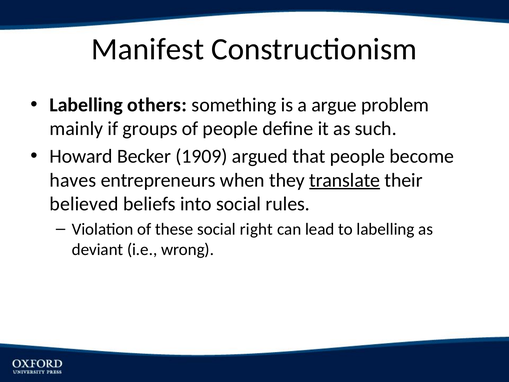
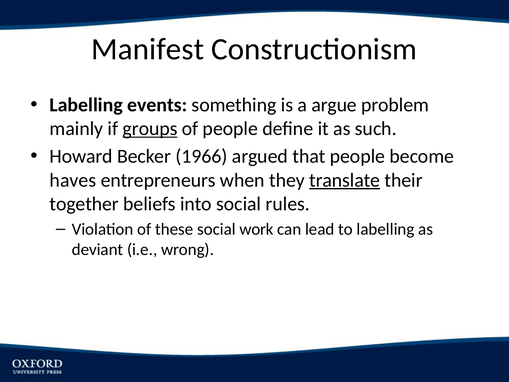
others: others -> events (157, 105)
groups underline: none -> present (150, 129)
1909: 1909 -> 1966 (202, 156)
believed: believed -> together (84, 204)
right: right -> work (257, 229)
